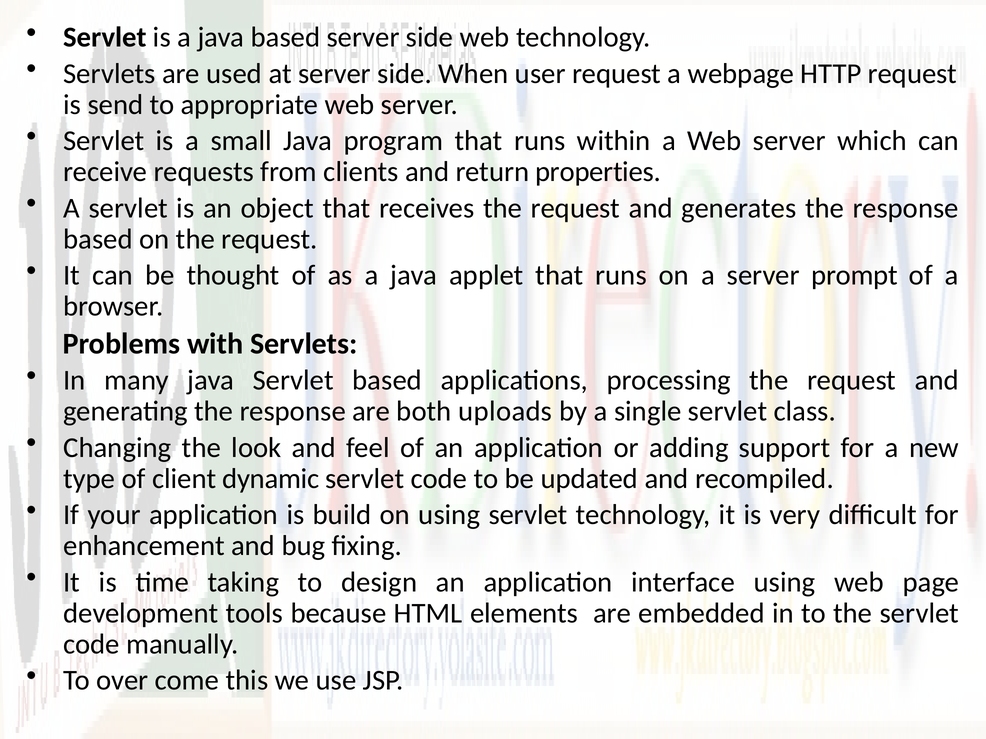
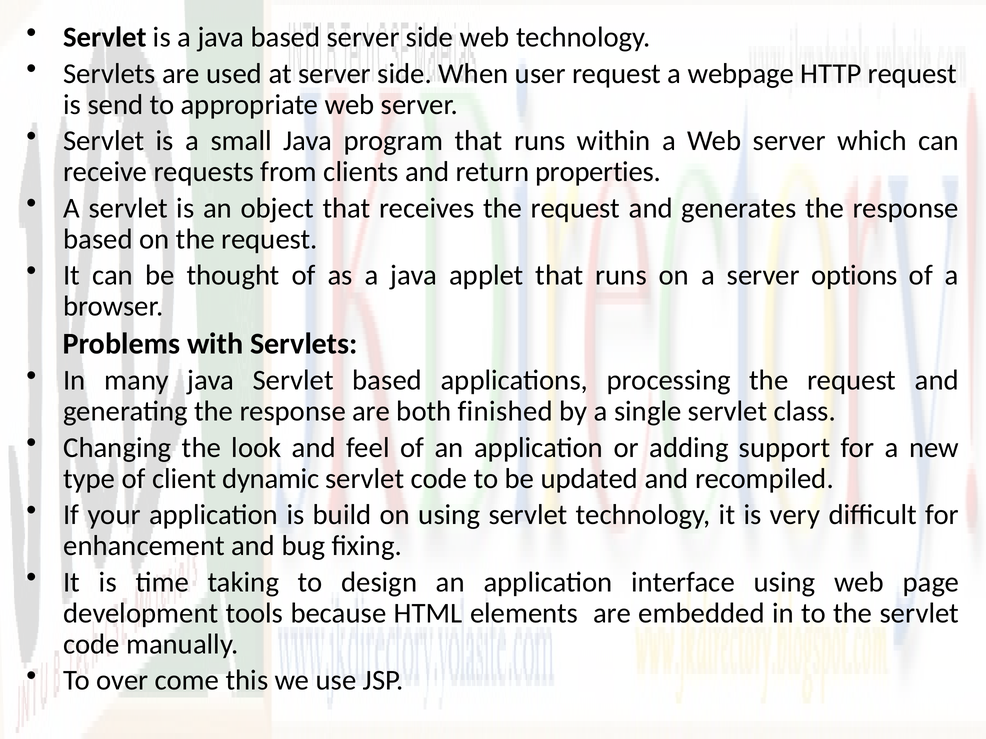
prompt: prompt -> options (855, 275)
uploads: uploads -> finished (505, 412)
